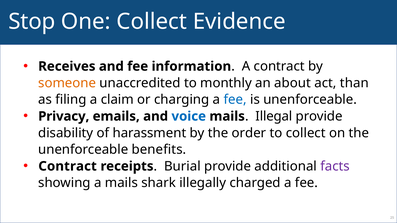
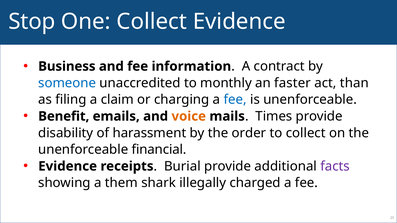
Receives: Receives -> Business (67, 66)
someone colour: orange -> blue (67, 83)
about: about -> faster (293, 83)
Privacy: Privacy -> Benefit (64, 116)
voice colour: blue -> orange (189, 116)
Illegal: Illegal -> Times (274, 116)
benefits: benefits -> financial (159, 150)
Contract: Contract -> Evidence (68, 166)
a mails: mails -> them (121, 183)
